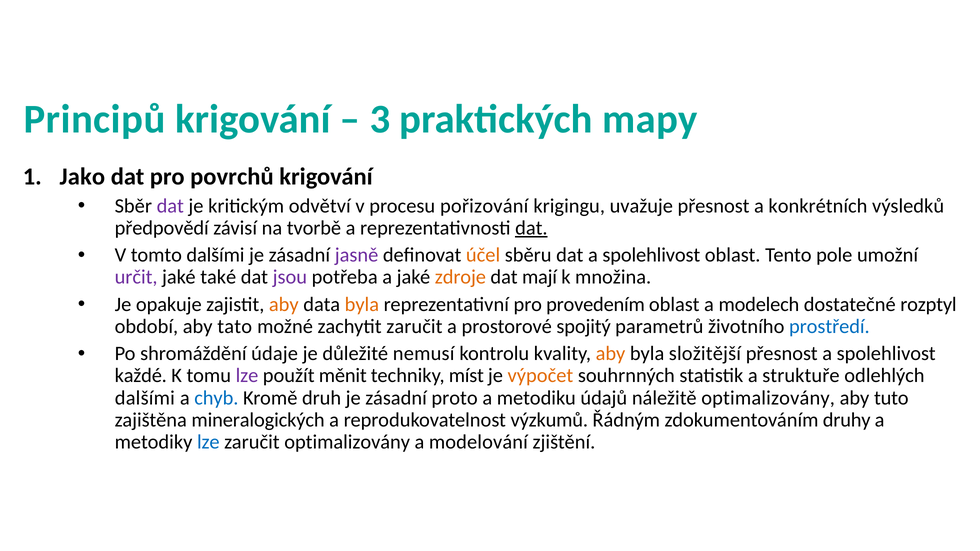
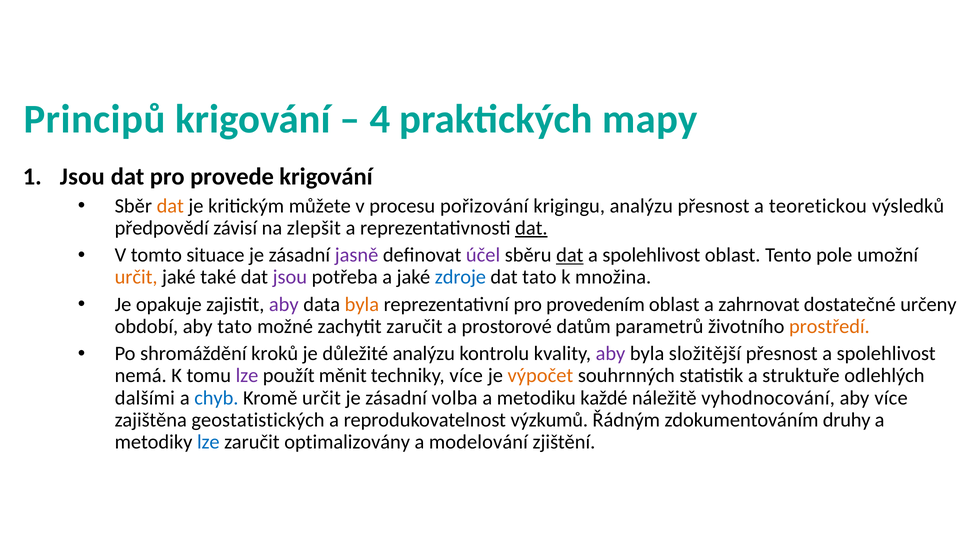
3: 3 -> 4 (380, 119)
Jako: Jako -> Jsou (82, 177)
povrchů: povrchů -> provede (232, 177)
dat colour: purple -> orange (170, 206)
odvětví: odvětví -> můžete (320, 206)
krigingu uvažuje: uvažuje -> analýzu (641, 206)
konkrétních: konkrétních -> teoretickou (818, 206)
tvorbě: tvorbě -> zlepšit (314, 228)
tomto dalšími: dalšími -> situace (215, 255)
účel colour: orange -> purple (483, 255)
dat underline: none -> present (570, 255)
určit colour: purple -> orange (136, 277)
zdroje colour: orange -> blue (460, 277)
dat mají: mají -> tato (539, 277)
aby colour: orange -> purple (284, 305)
modelech: modelech -> zahrnovat (759, 305)
rozptyl: rozptyl -> určeny (928, 305)
spojitý: spojitý -> datům (584, 327)
prostředí colour: blue -> orange (829, 327)
údaje: údaje -> kroků (275, 354)
důležité nemusí: nemusí -> analýzu (424, 354)
aby colour: orange -> purple (610, 354)
každé: každé -> nemá (141, 376)
techniky míst: míst -> více (466, 376)
Kromě druh: druh -> určit (321, 398)
proto: proto -> volba (455, 398)
údajů: údajů -> každé (604, 398)
náležitě optimalizovány: optimalizovány -> vyhodnocování (768, 398)
aby tuto: tuto -> více (891, 398)
mineralogických: mineralogických -> geostatistických (258, 420)
